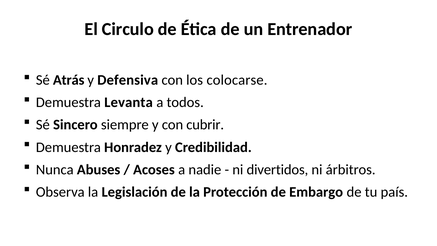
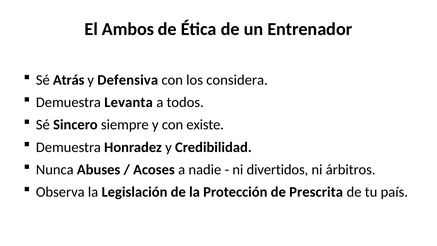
Circulo: Circulo -> Ambos (128, 29)
colocarse: colocarse -> considera (237, 80)
cubrir: cubrir -> existe (205, 125)
Embargo: Embargo -> Prescrita (316, 192)
